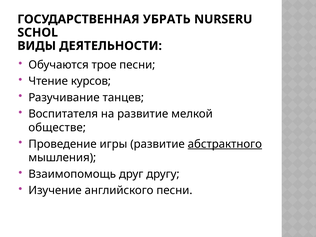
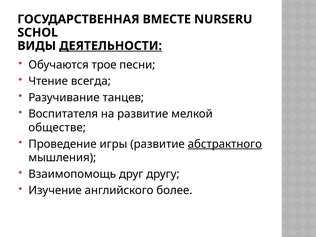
УБРАТЬ: УБРАТЬ -> ВМЕСТЕ (167, 19)
ДЕЯТЕЛЬНОСТИ underline: none -> present (111, 46)
курсов: курсов -> всегда (91, 81)
английского песни: песни -> более (174, 190)
